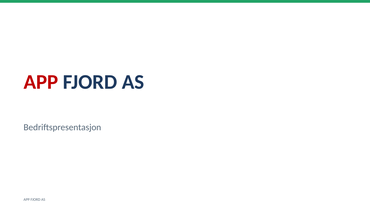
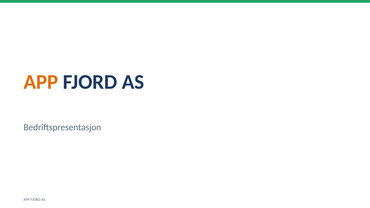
APP colour: red -> orange (41, 82)
